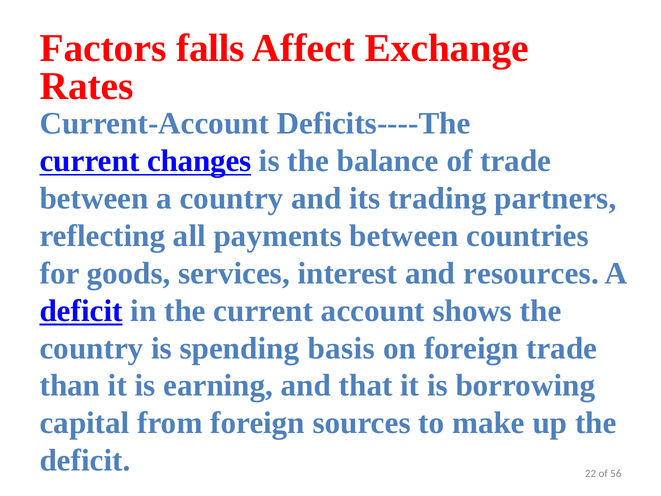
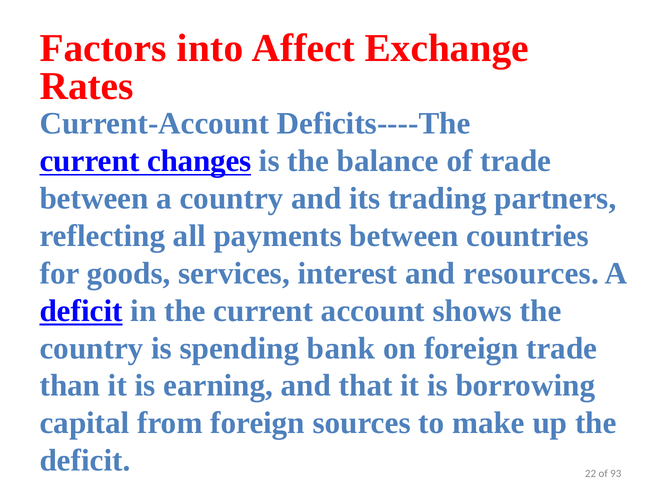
falls: falls -> into (210, 48)
basis: basis -> bank (341, 348)
56: 56 -> 93 (616, 473)
